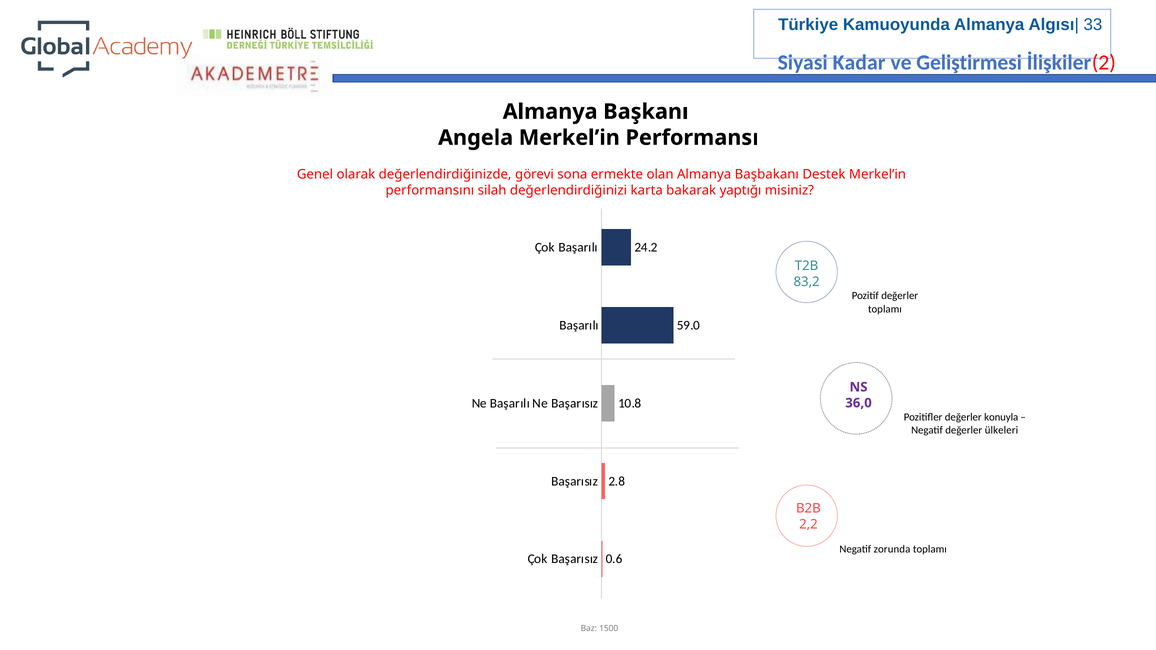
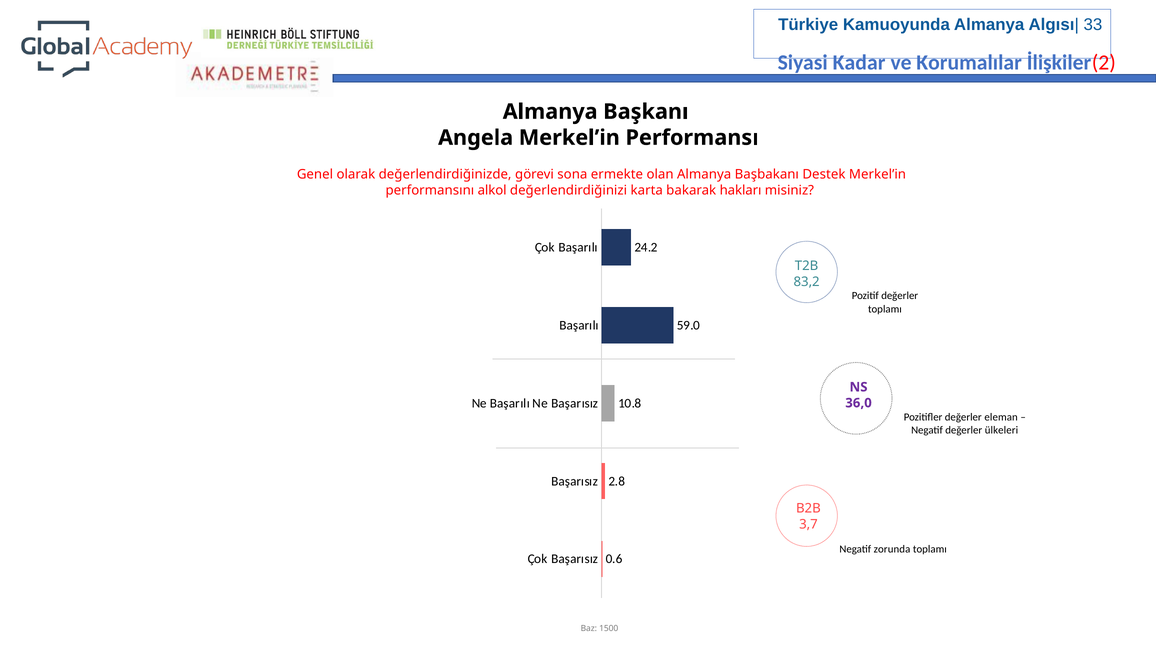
Geliştirmesi: Geliştirmesi -> Korumalılar (969, 63)
silah: silah -> alkol (492, 190)
yaptığı: yaptığı -> hakları (741, 190)
konuyla: konuyla -> eleman (1001, 417)
2,2: 2,2 -> 3,7 (808, 525)
